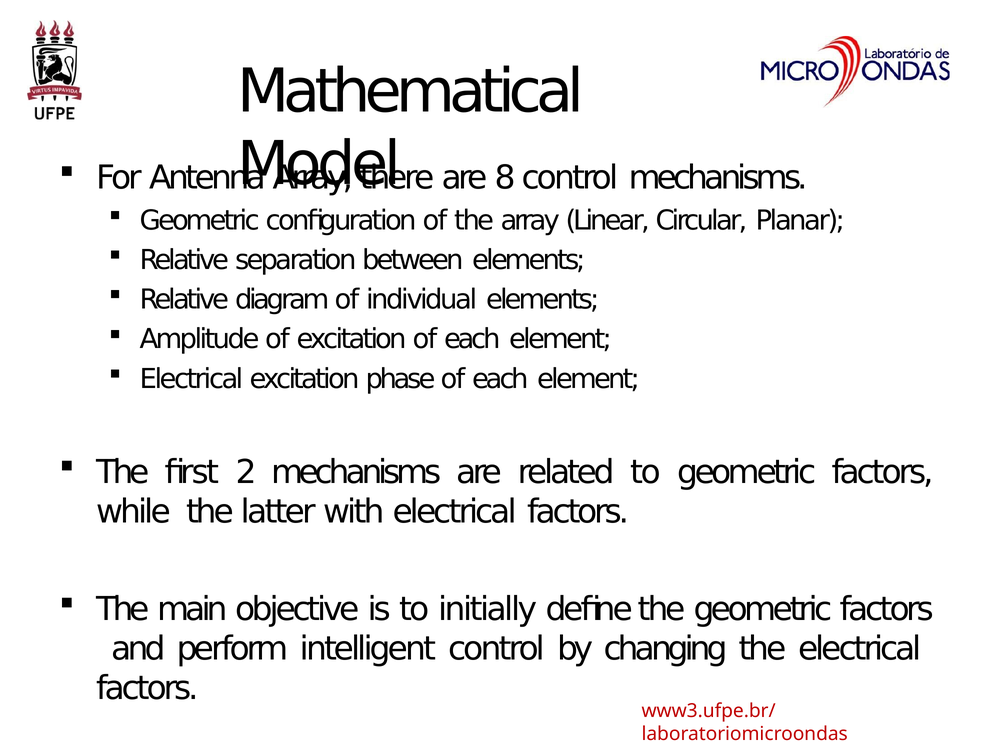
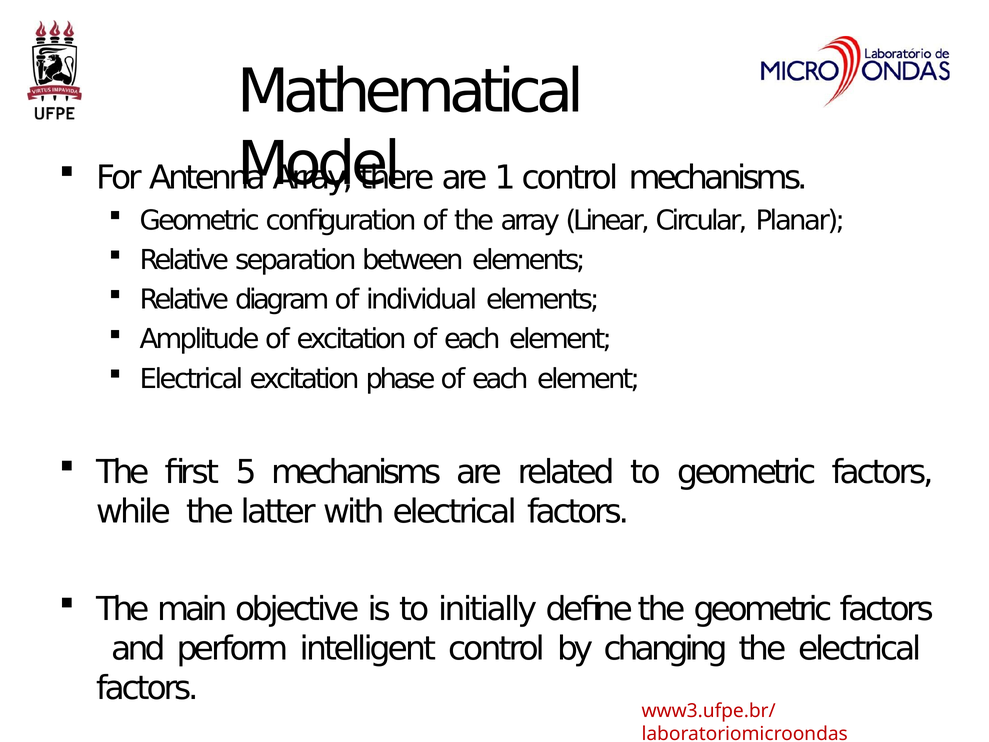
8: 8 -> 1 (505, 178)
2: 2 -> 5 (246, 472)
